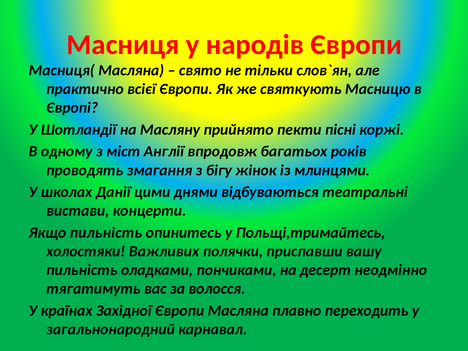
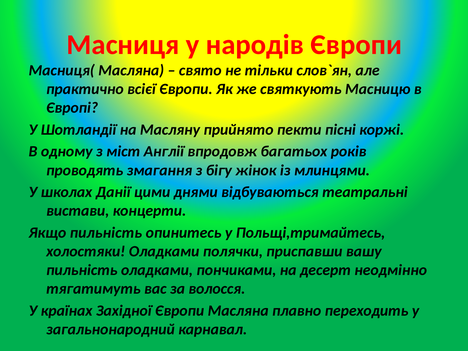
холостяки Важливих: Важливих -> Оладками (164, 251)
